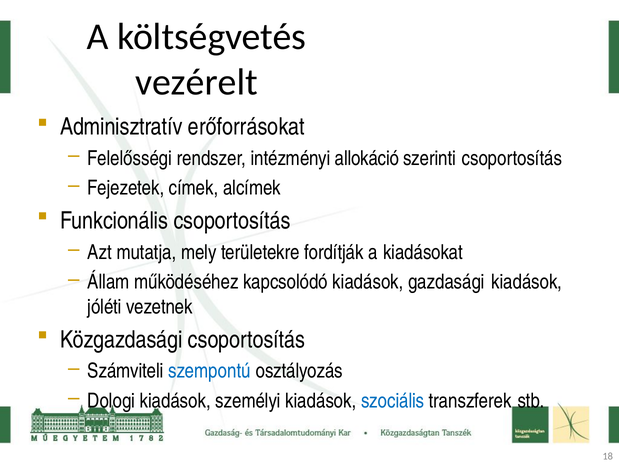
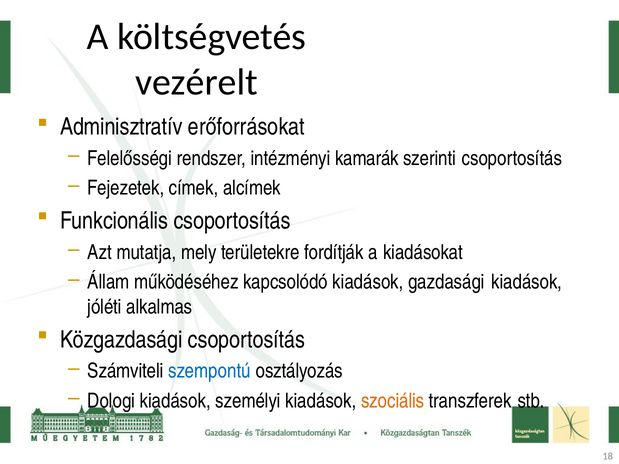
allokáció: allokáció -> kamarák (367, 159)
vezetnek: vezetnek -> alkalmas (159, 307)
szociális colour: blue -> orange (393, 401)
